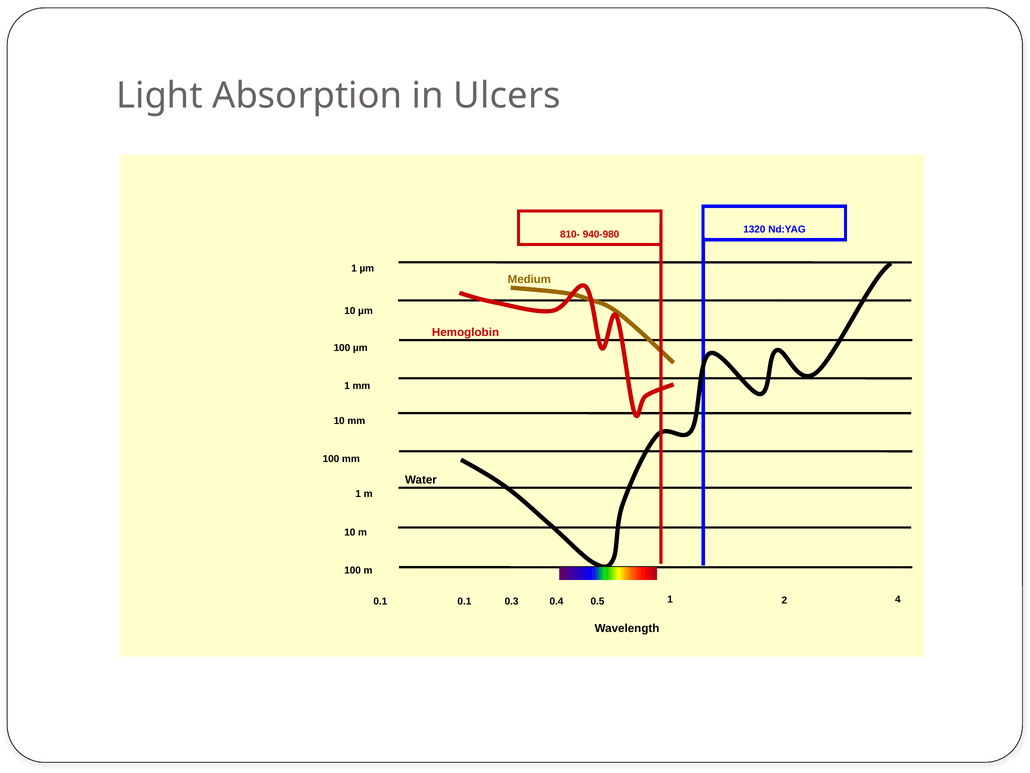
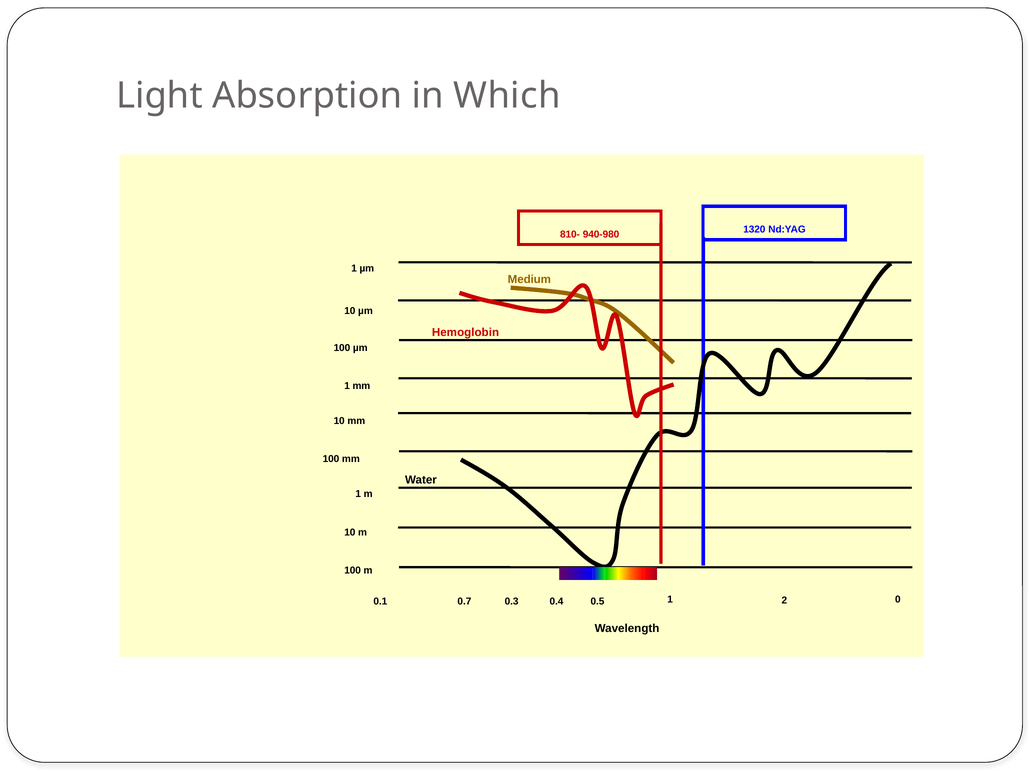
Ulcers: Ulcers -> Which (507, 96)
0.1: 0.1 -> 0.7 (464, 601)
4: 4 -> 0 (898, 599)
